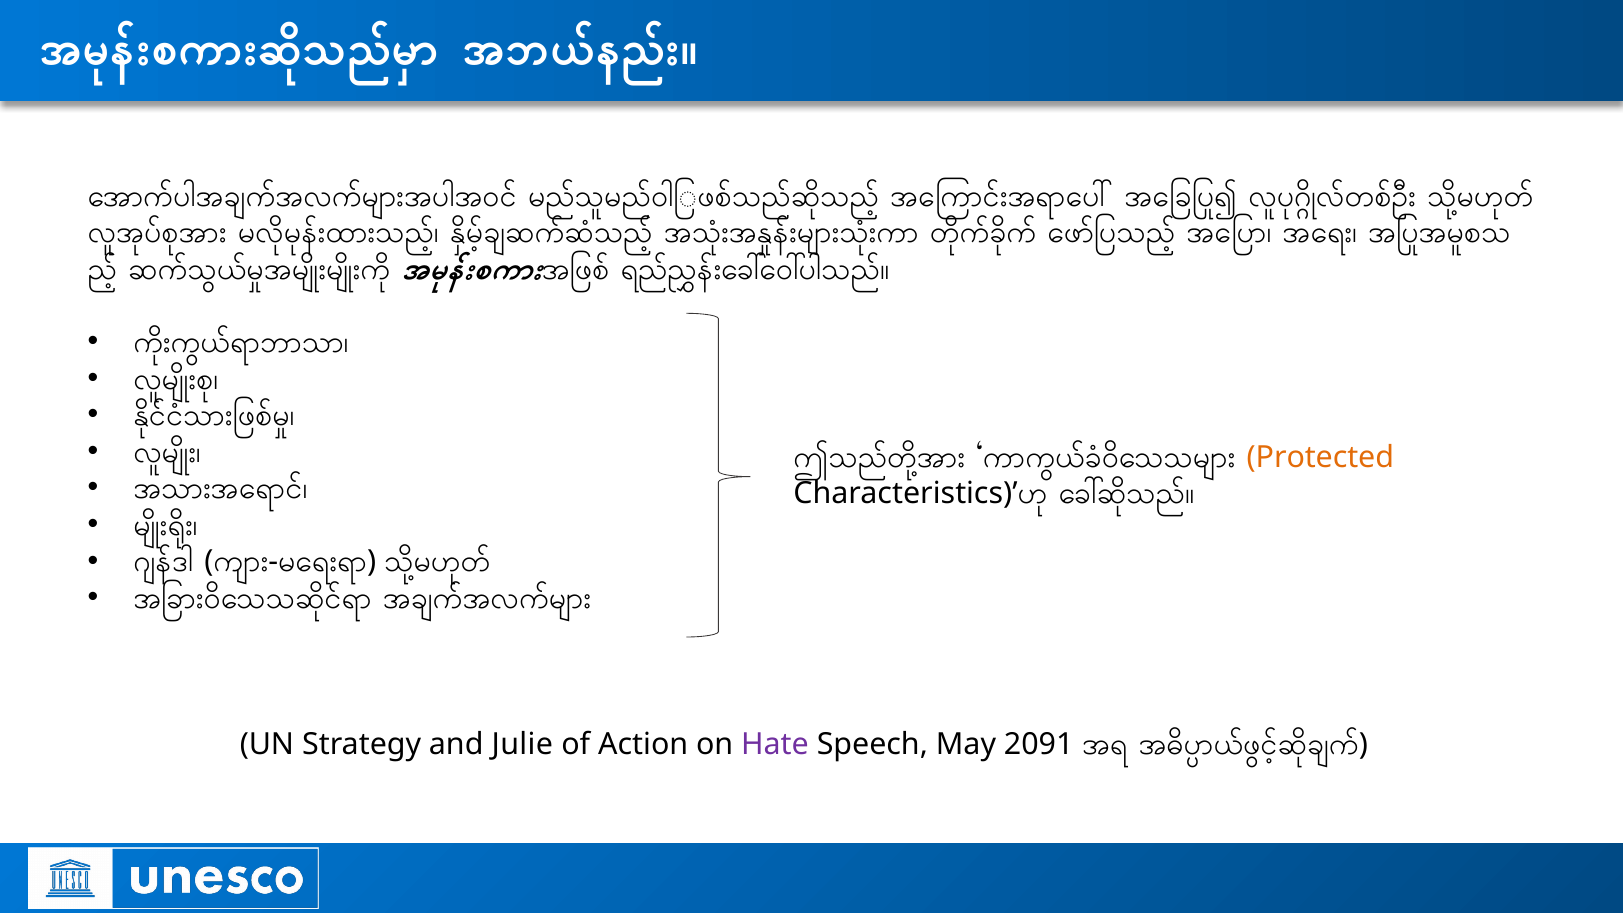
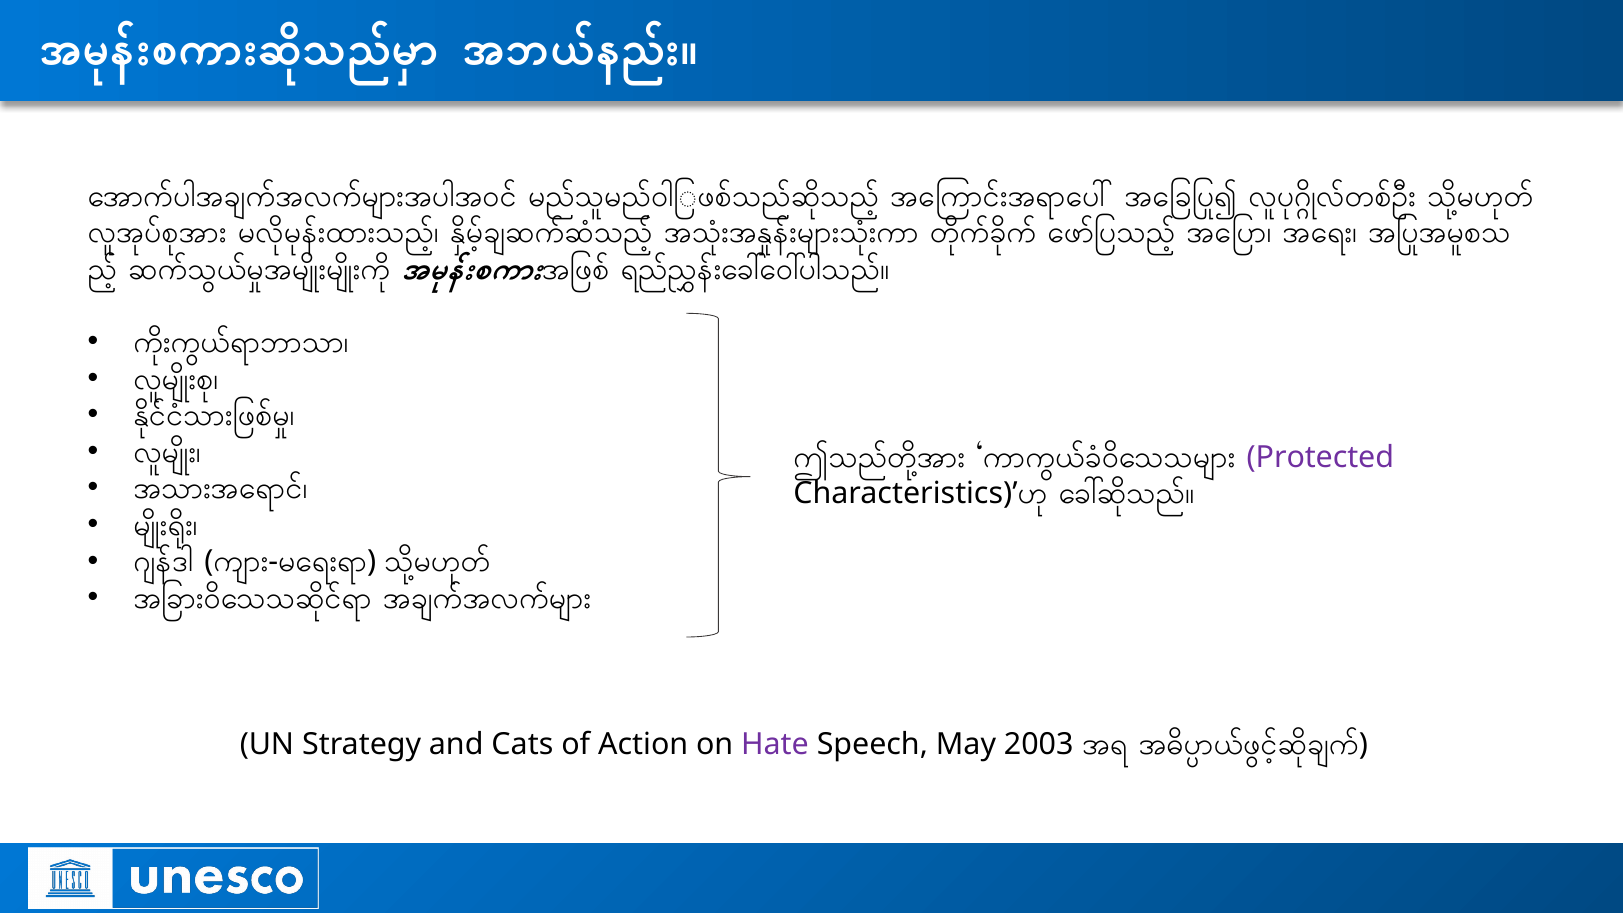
Protected colour: orange -> purple (1320, 457)
Julie: Julie -> Cats (522, 744)
2091: 2091 -> 2003 (1039, 744)
